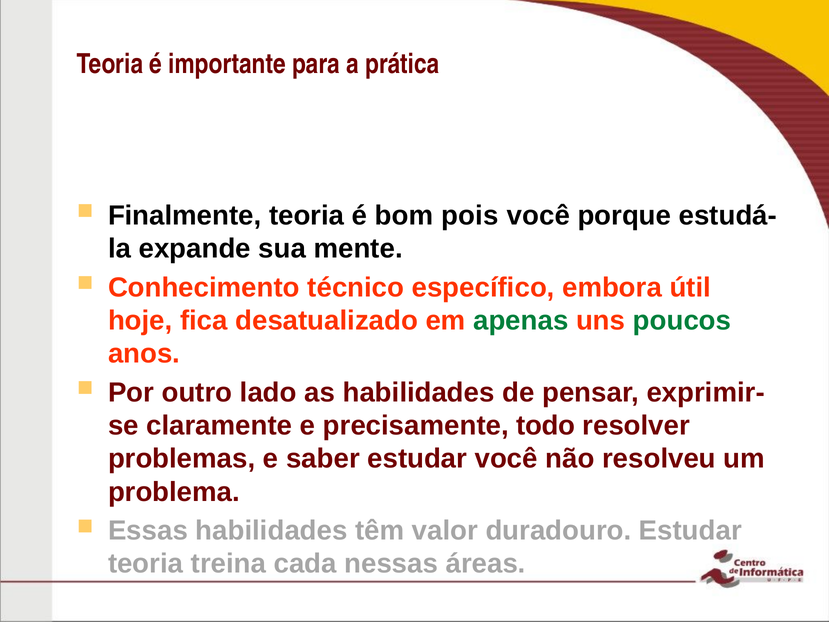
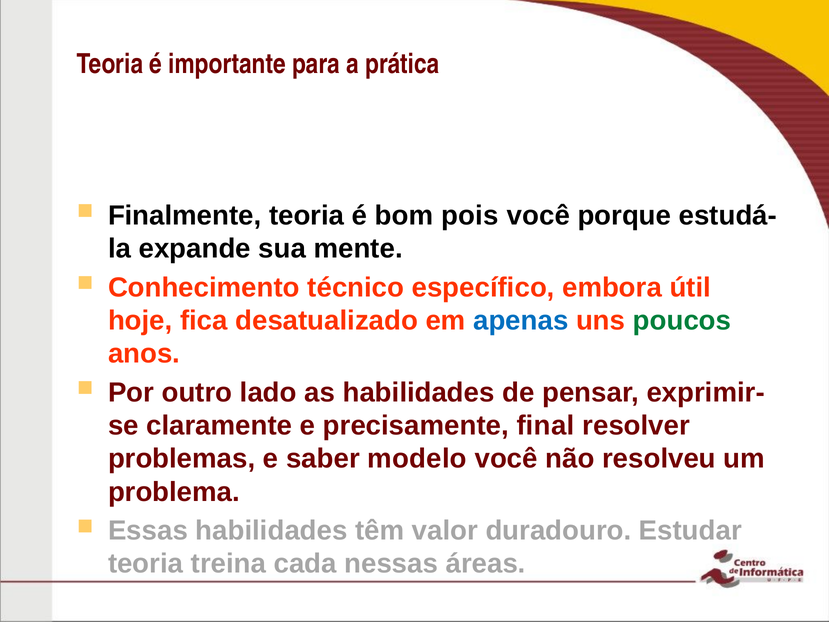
apenas colour: green -> blue (521, 320)
todo: todo -> final (545, 425)
saber estudar: estudar -> modelo (417, 459)
